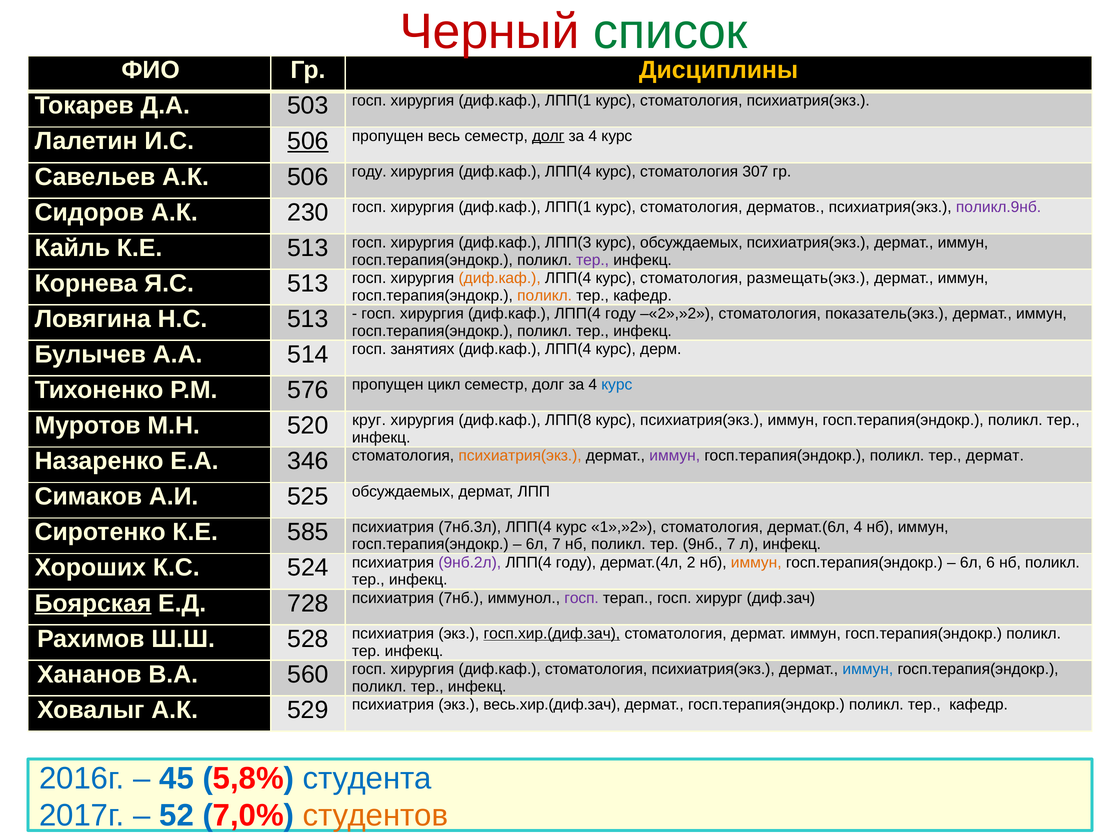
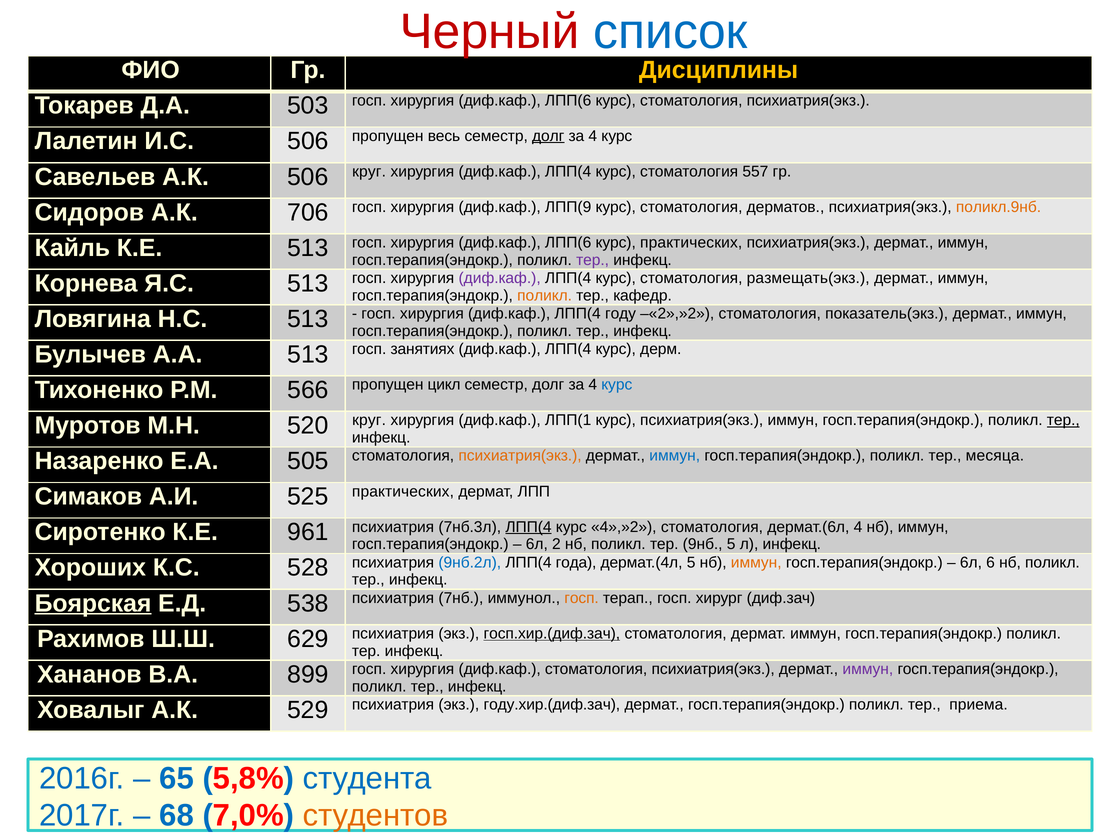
список colour: green -> blue (670, 32)
ЛПП(1: ЛПП(1 -> ЛПП(6 (568, 100)
506 underline: present -> none (308, 141)
506 году: году -> круг (369, 172)
307: 307 -> 557 (755, 172)
230: 230 -> 706 (308, 212)
ЛПП(1: ЛПП(1 -> ЛПП(9 (568, 207)
поликл.9нб colour: purple -> orange (999, 207)
ЛПП(3: ЛПП(3 -> ЛПП(6 (568, 243)
курс обсуждаемых: обсуждаемых -> практических (691, 243)
диф.каф colour: orange -> purple (500, 278)
А.А 514: 514 -> 513 (308, 355)
576: 576 -> 566 (308, 390)
ЛПП(8: ЛПП(8 -> ЛПП(1 (568, 420)
тер underline: none -> present (1063, 420)
346: 346 -> 505 (308, 461)
иммун colour: purple -> blue (675, 456)
тер дермат: дермат -> месяца (995, 456)
525 обсуждаемых: обсуждаемых -> практических (403, 491)
585: 585 -> 961 (308, 532)
ЛПП(4 underline: none -> present (529, 527)
1»,»2: 1»,»2 -> 4»,»2 (624, 527)
6л 7: 7 -> 2 (556, 544)
9нб 7: 7 -> 5 (731, 544)
524: 524 -> 528 (308, 568)
9нб.2л colour: purple -> blue (470, 562)
году: году -> года (576, 562)
дермат.(4л 2: 2 -> 5 (691, 562)
728: 728 -> 538 (308, 603)
госп colour: purple -> orange (582, 598)
528: 528 -> 629 (308, 639)
560: 560 -> 899 (308, 674)
иммун colour: blue -> purple (868, 669)
весь.хир.(диф.зач: весь.хир.(диф.зач -> году.хир.(диф.зач (552, 705)
кафедр: кафедр -> приема (979, 705)
45: 45 -> 65 (177, 778)
52: 52 -> 68 (177, 816)
